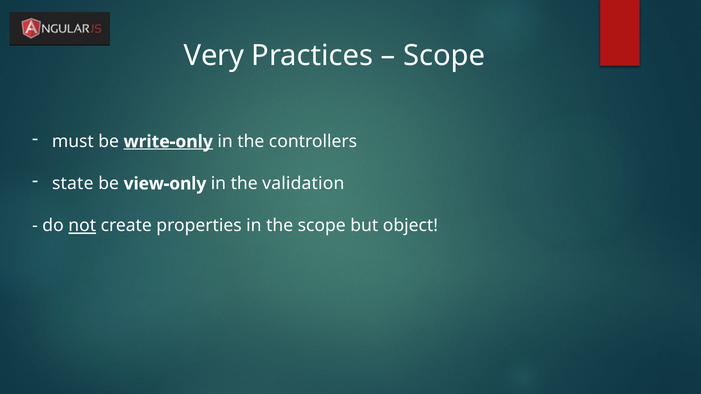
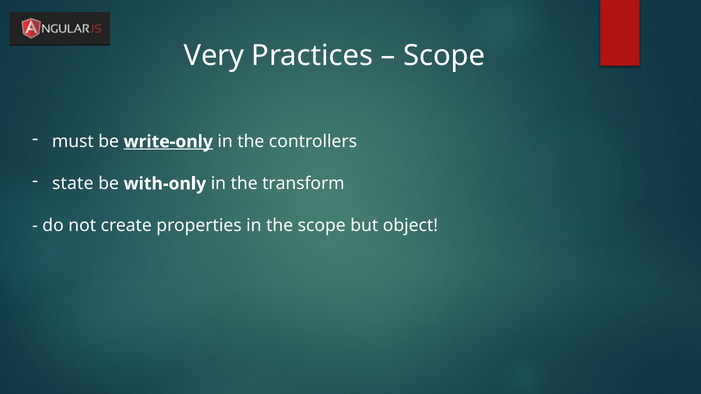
view-only: view-only -> with-only (165, 184)
validation: validation -> transform (303, 184)
not underline: present -> none (82, 226)
